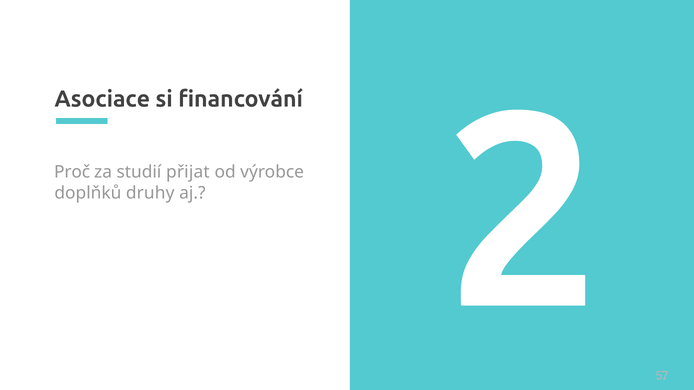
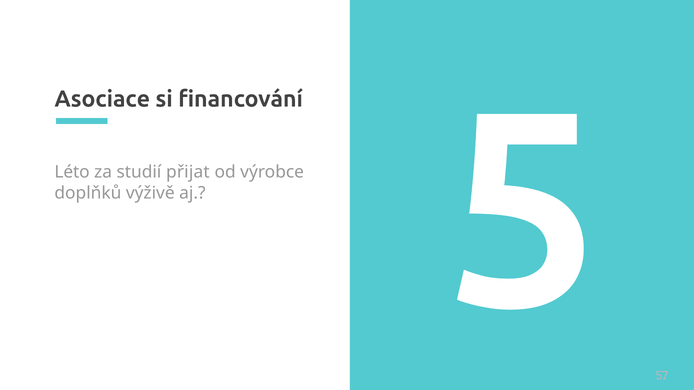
Proč: Proč -> Léto (72, 172)
druhy: druhy -> výživě (150, 193)
2: 2 -> 5 (523, 215)
